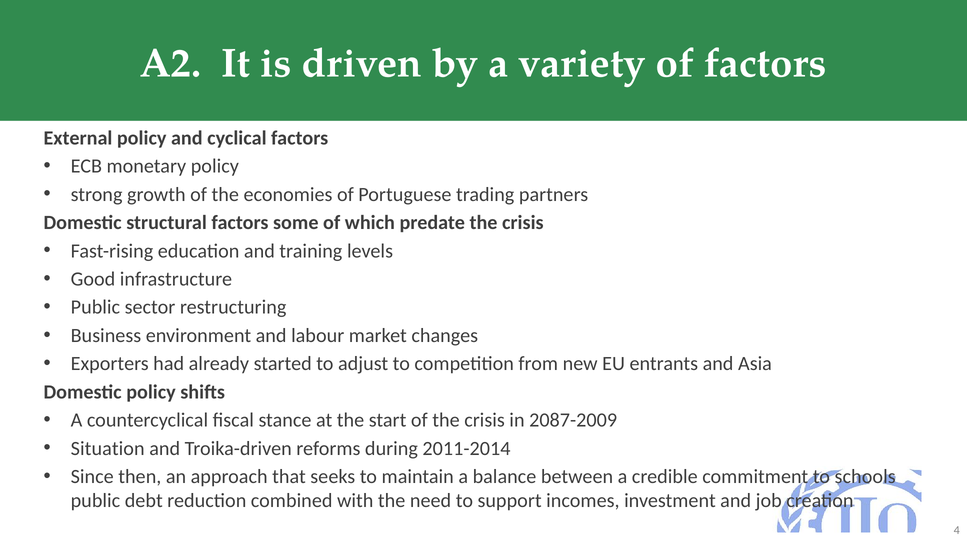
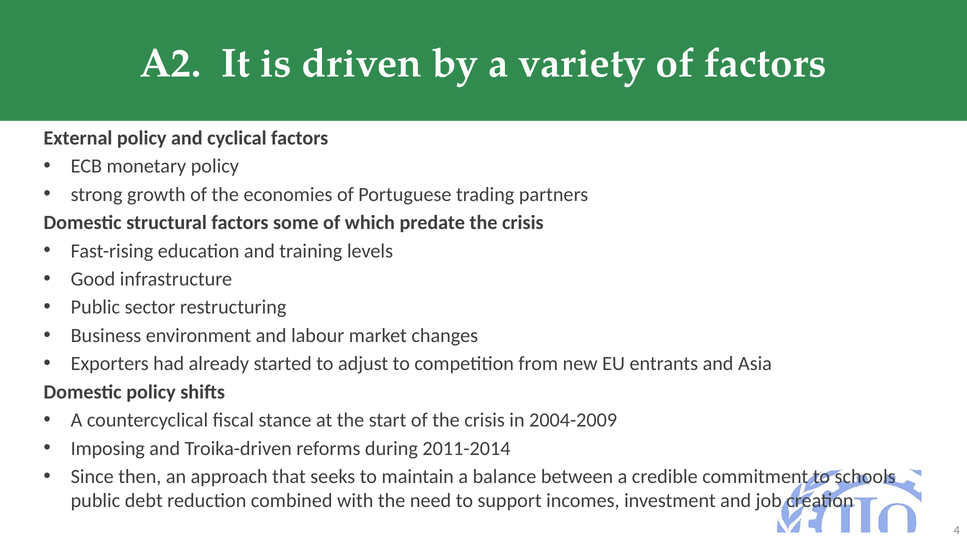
2087-2009: 2087-2009 -> 2004-2009 (573, 420)
Situation: Situation -> Imposing (108, 448)
